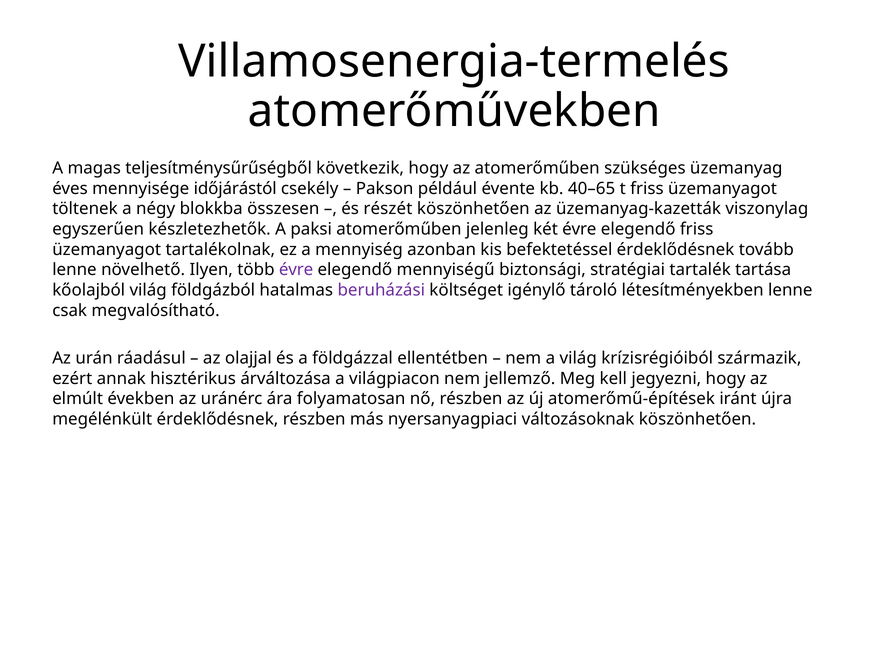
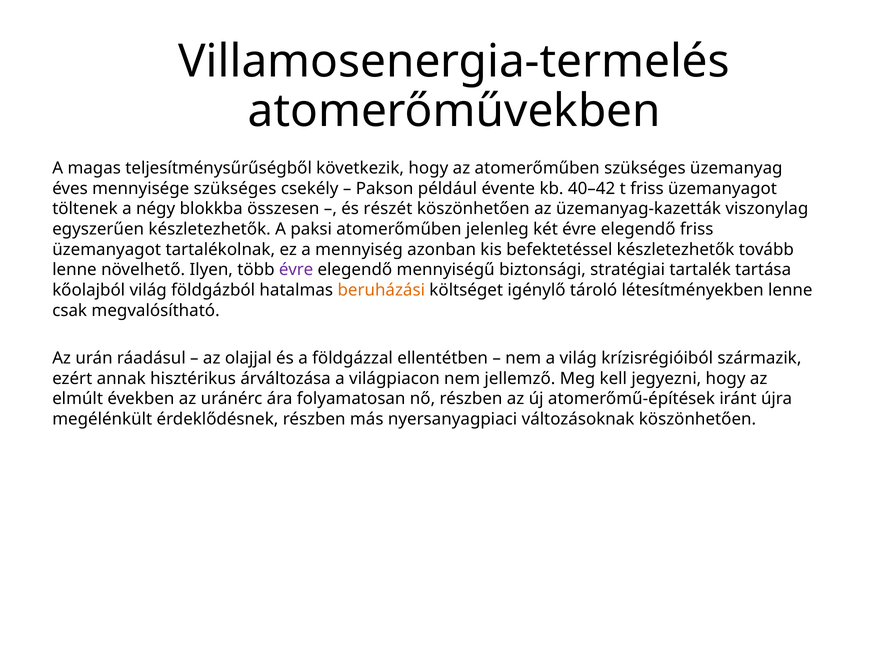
mennyisége időjárástól: időjárástól -> szükséges (235, 189)
40–65: 40–65 -> 40–42 (592, 189)
befektetéssel érdeklődésnek: érdeklődésnek -> készletezhetők (676, 250)
beruházási colour: purple -> orange (381, 290)
